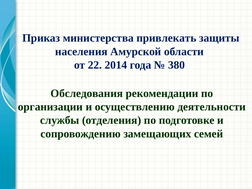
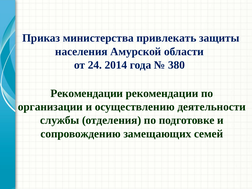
22: 22 -> 24 (95, 65)
Обследования: Обследования -> Рекомендации (87, 93)
